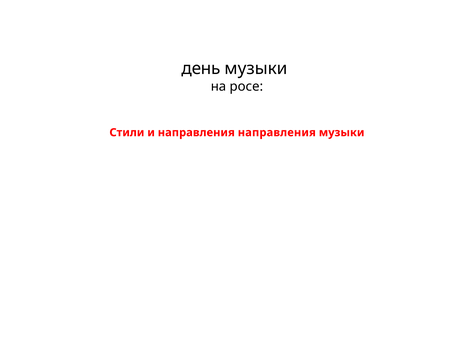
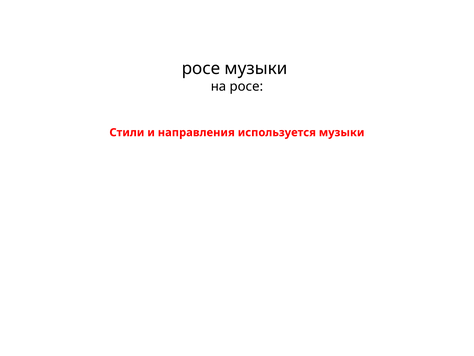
день: день -> росе (201, 68)
направления направления: направления -> используется (277, 132)
